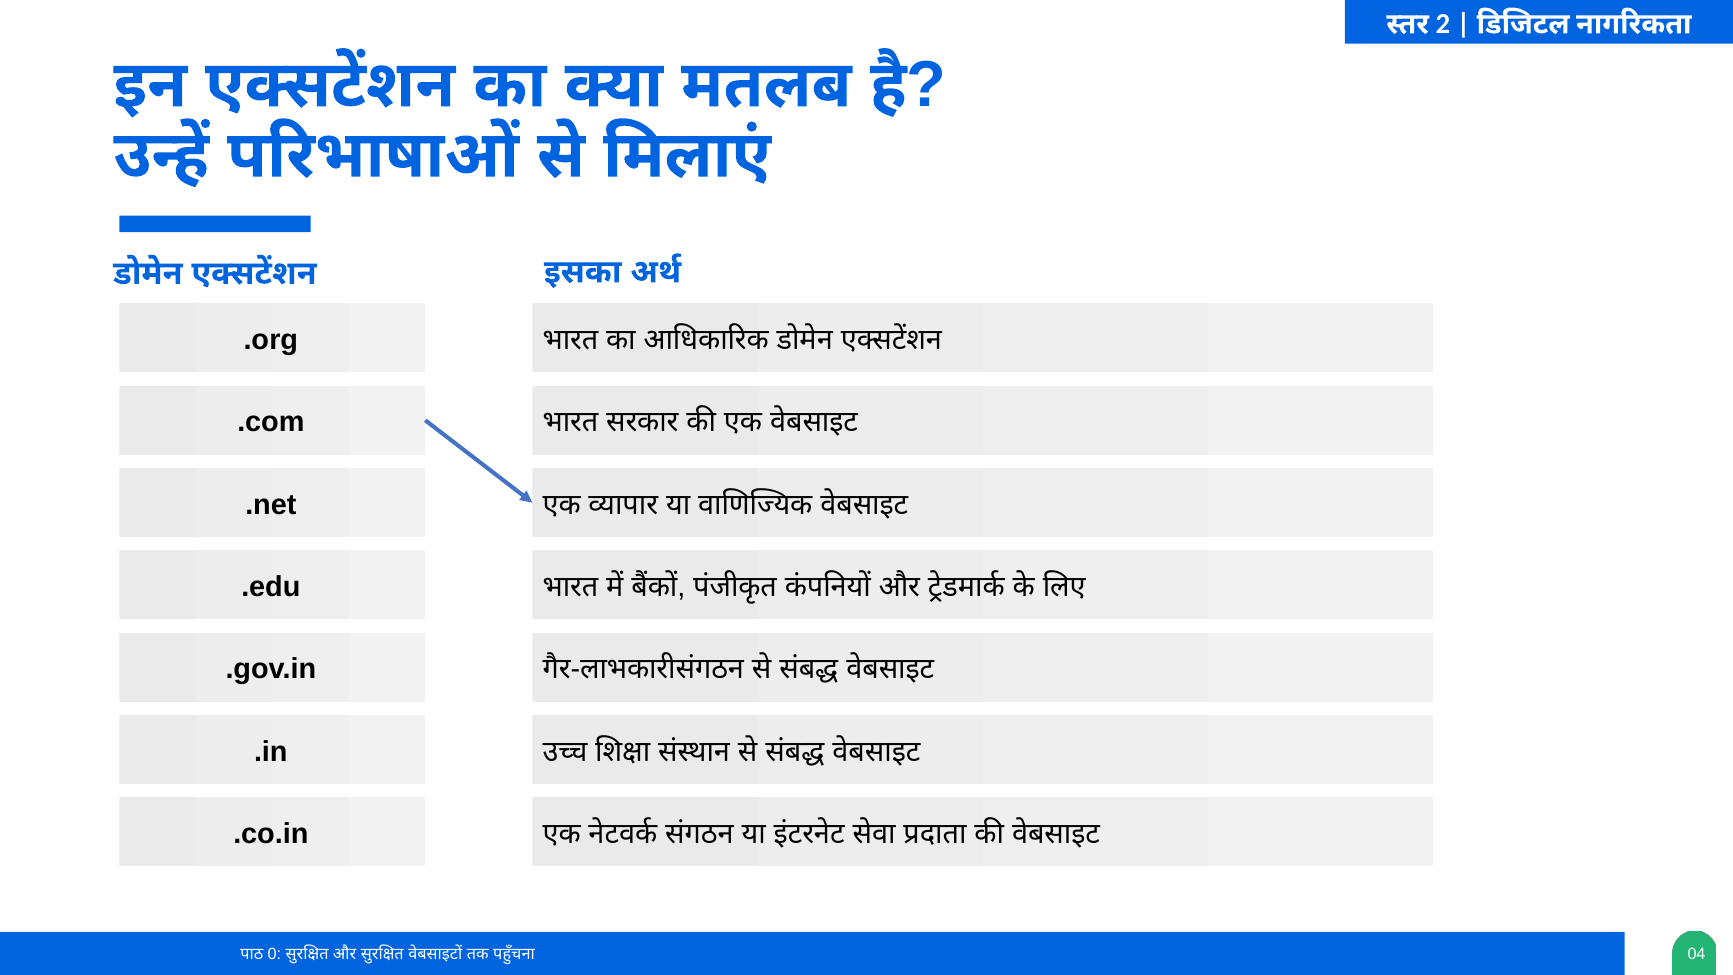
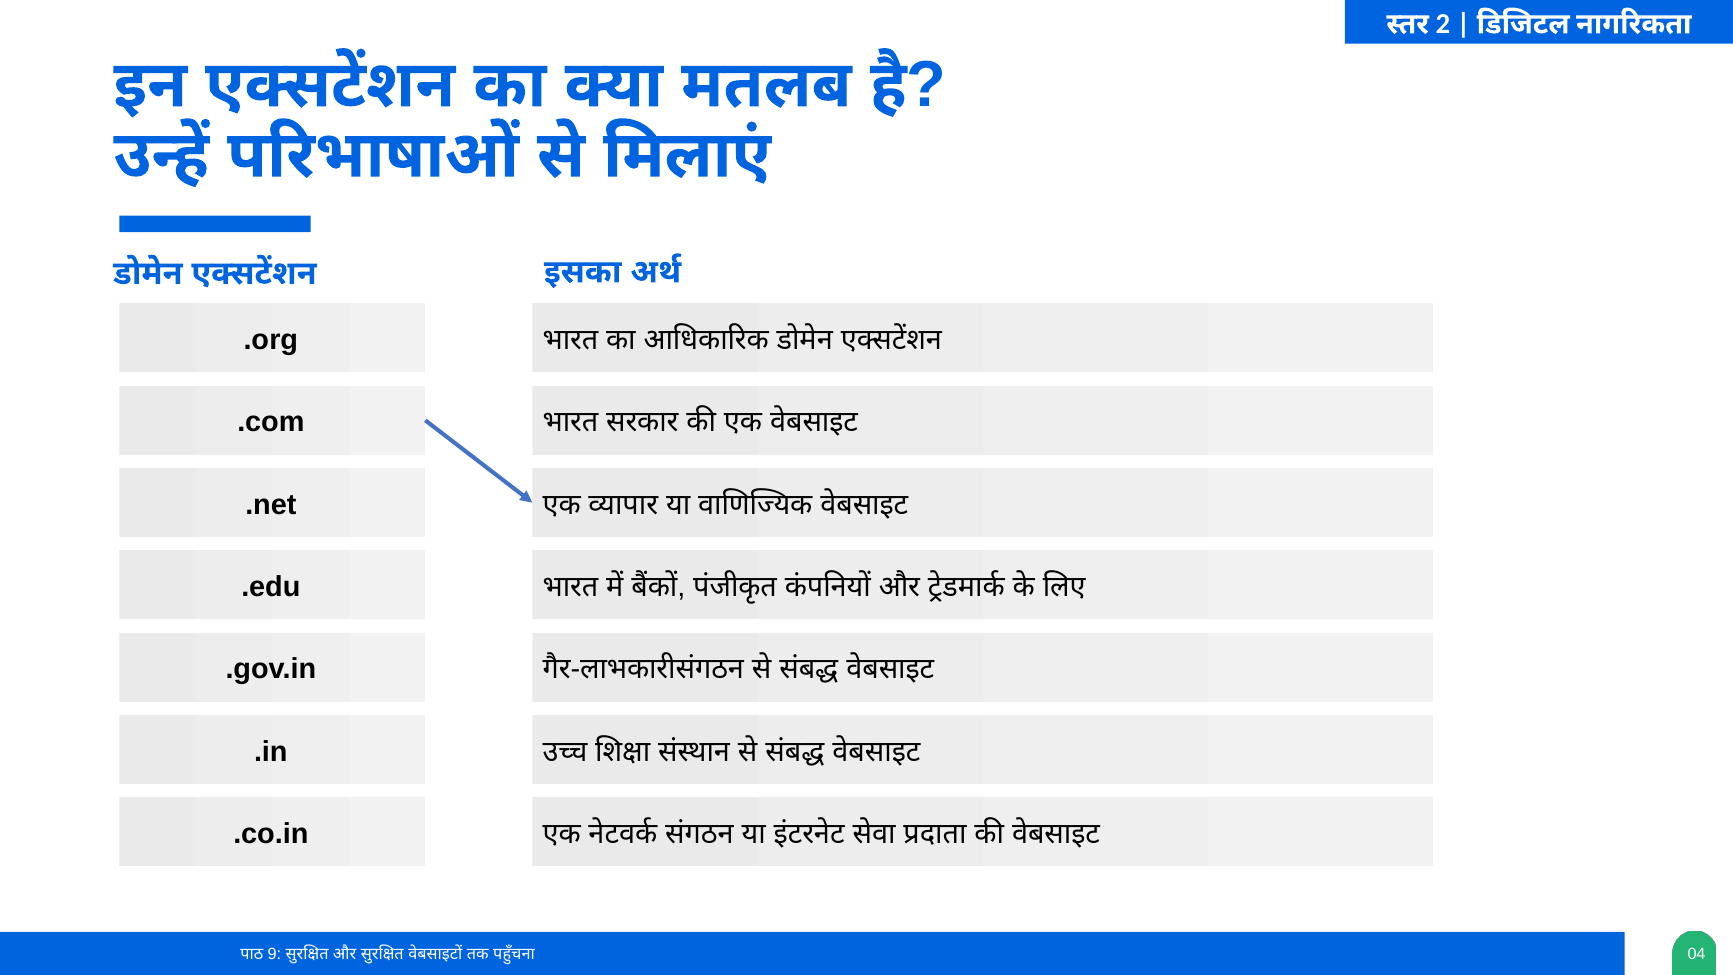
0: 0 -> 9 (274, 954)
